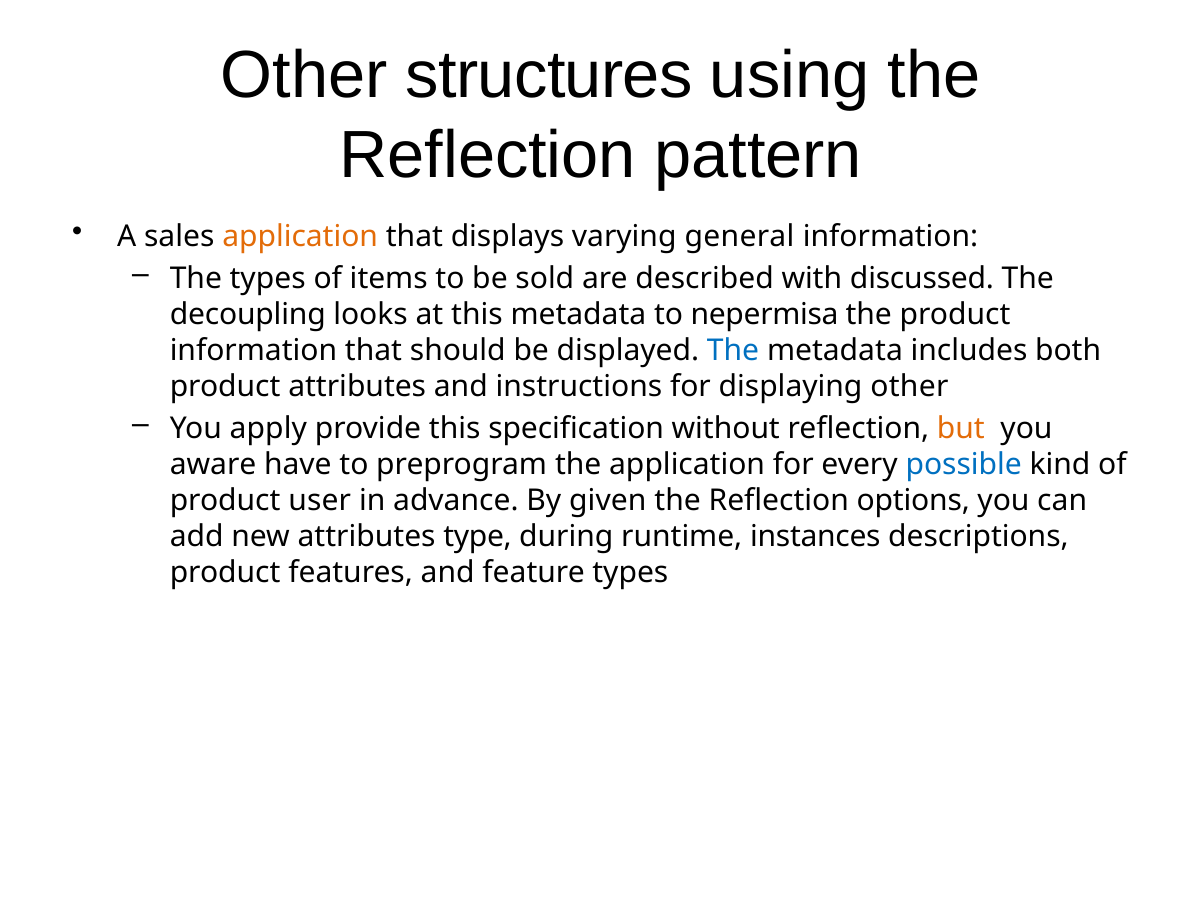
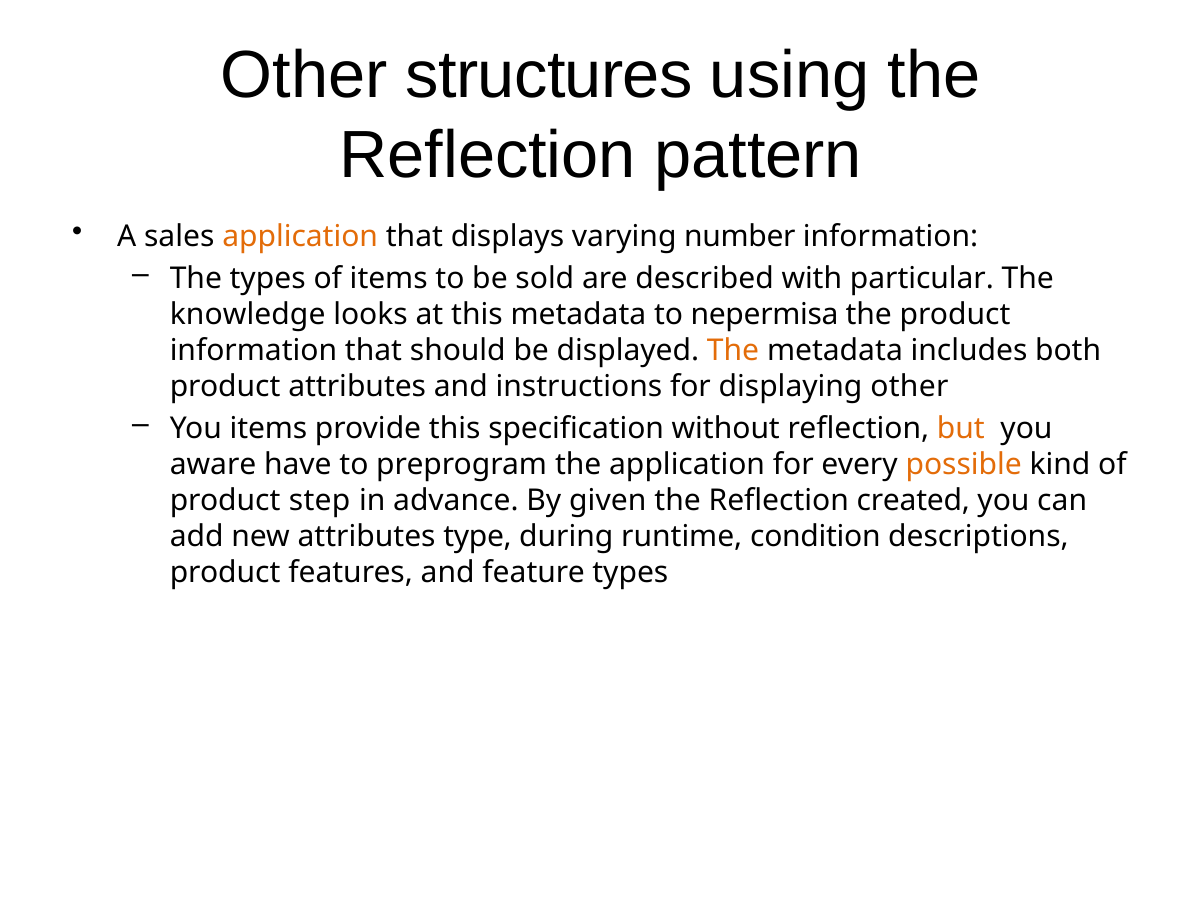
general: general -> number (740, 236)
discussed: discussed -> particular (922, 279)
decoupling: decoupling -> knowledge (248, 315)
The colour: blue -> orange (733, 351)
You apply: apply -> items (268, 429)
possible colour: blue -> orange (964, 465)
user: user -> step (320, 501)
options: options -> created (913, 501)
instances: instances -> condition (815, 537)
